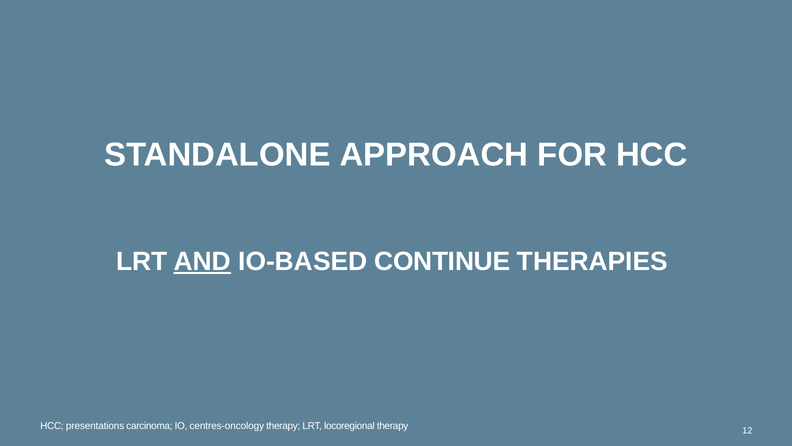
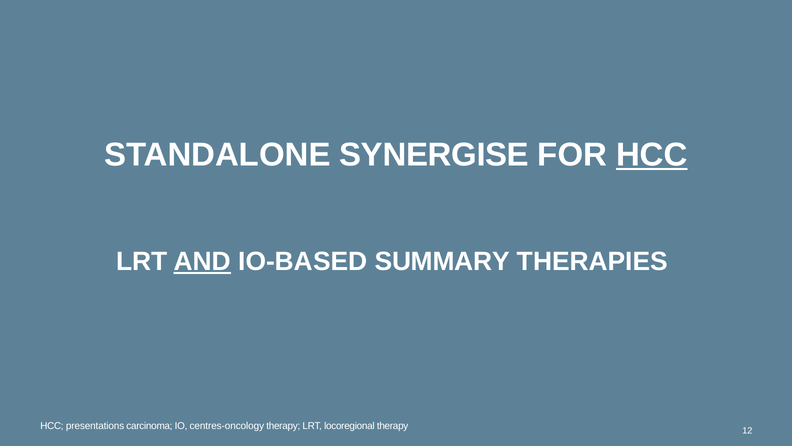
APPROACH: APPROACH -> SYNERGISE (434, 155)
HCC underline: none -> present (652, 155)
CONTINUE: CONTINUE -> SUMMARY (442, 261)
